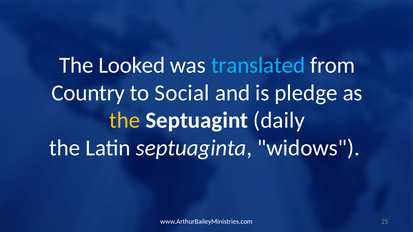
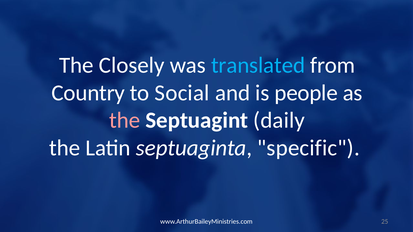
Looked: Looked -> Closely (132, 65)
pledge: pledge -> people (306, 93)
the colour: yellow -> pink (125, 121)
widows: widows -> specific (309, 148)
